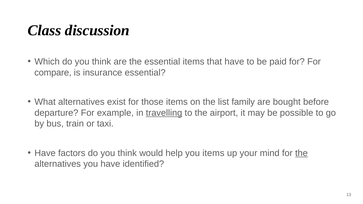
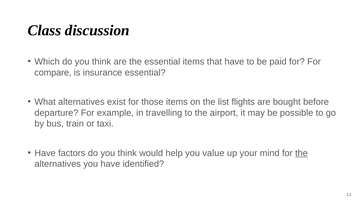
family: family -> flights (243, 102)
travelling underline: present -> none (164, 113)
you items: items -> value (213, 153)
